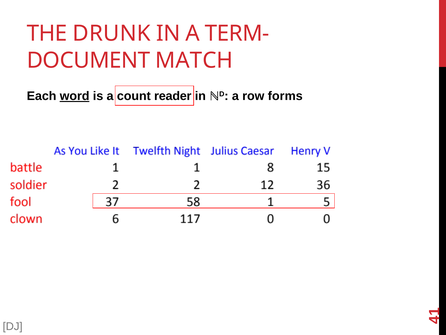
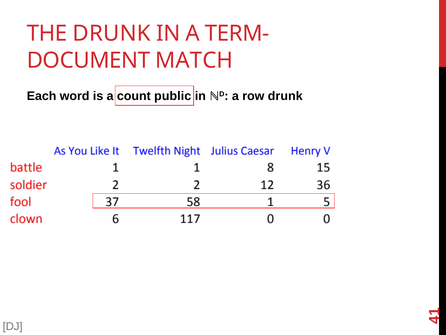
word underline: present -> none (75, 96)
reader: reader -> public (173, 96)
row forms: forms -> drunk (285, 96)
